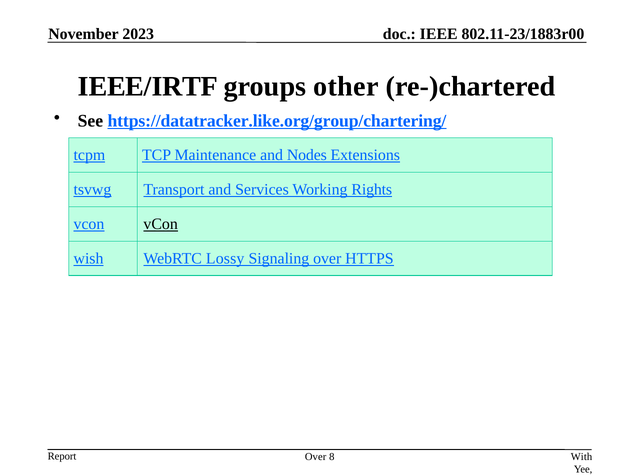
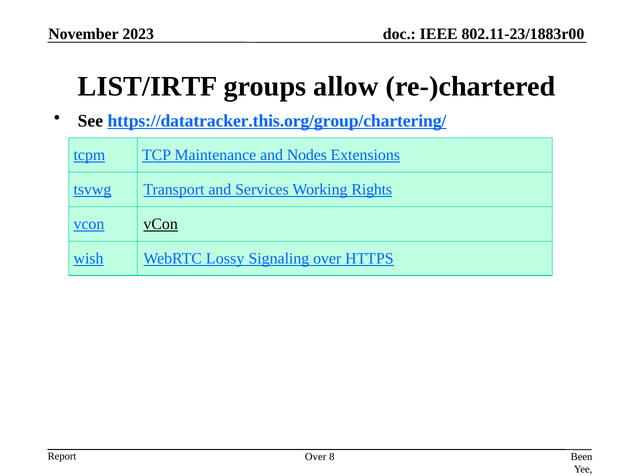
IEEE/IRTF: IEEE/IRTF -> LIST/IRTF (148, 86)
other: other -> allow (346, 86)
https://datatracker.like.org/group/chartering/: https://datatracker.like.org/group/chartering/ -> https://datatracker.this.org/group/chartering/ (277, 121)
With: With -> Been (582, 456)
